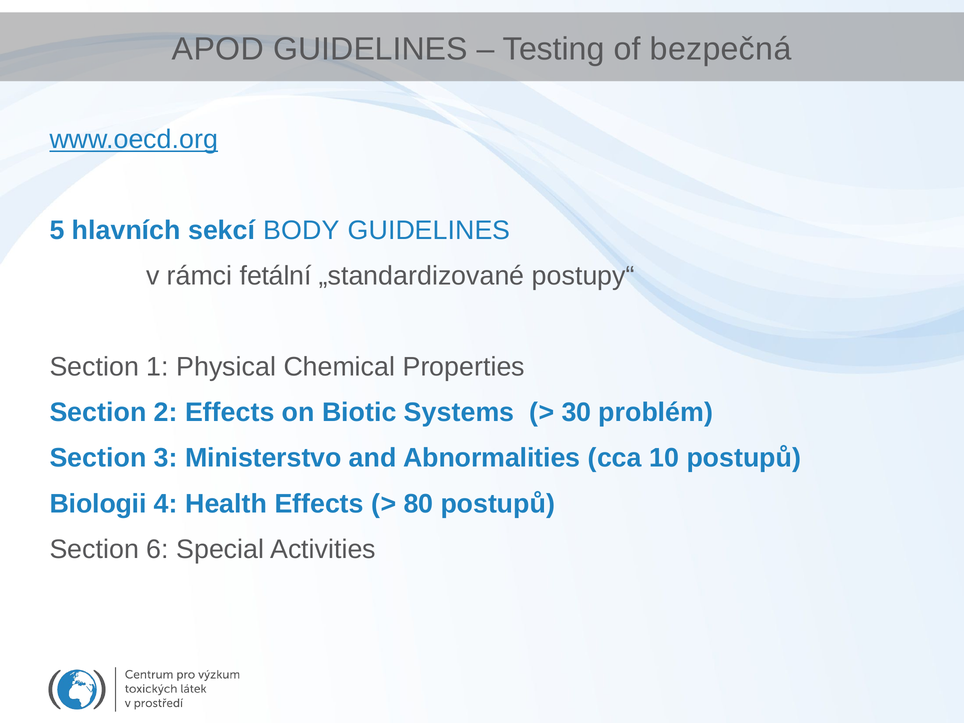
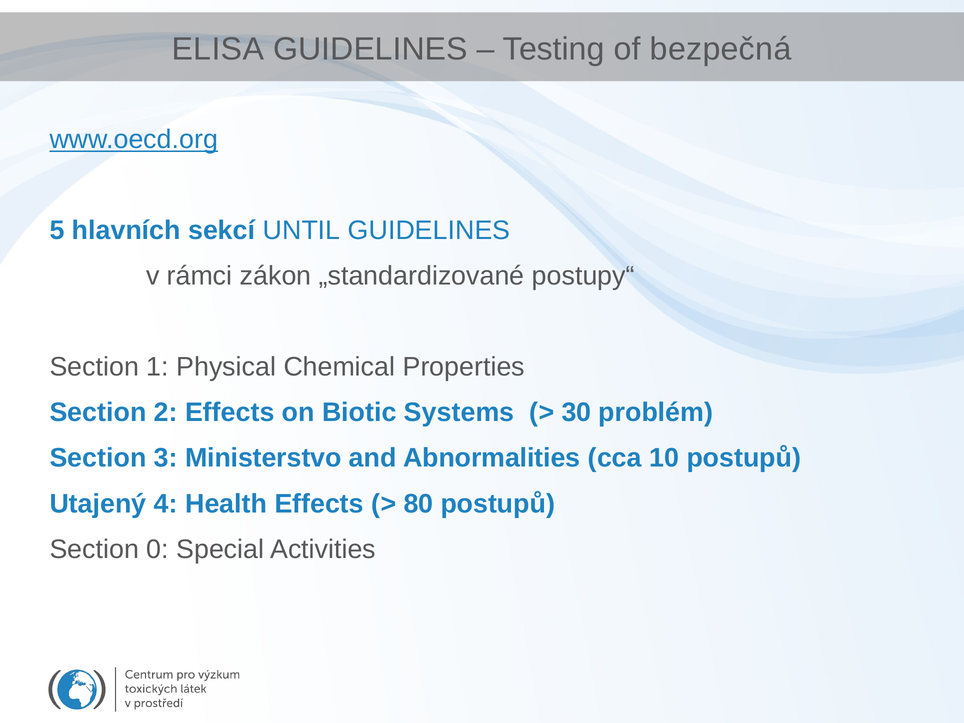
APOD: APOD -> ELISA (218, 49)
BODY: BODY -> UNTIL (302, 230)
fetální: fetální -> zákon (276, 276)
Biologii: Biologii -> Utajený (98, 504)
6: 6 -> 0 (158, 549)
